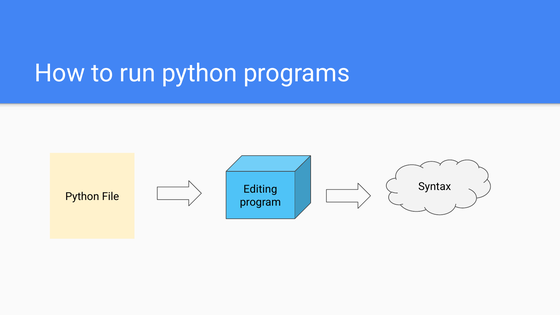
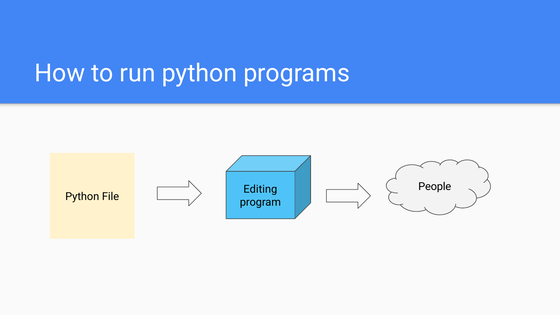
Syntax: Syntax -> People (435, 187)
